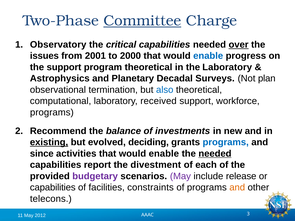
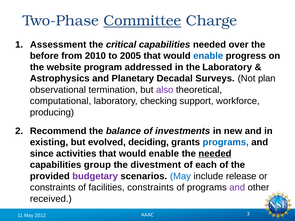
Observatory: Observatory -> Assessment (58, 45)
over underline: present -> none (239, 45)
issues: issues -> before (44, 56)
2001: 2001 -> 2010 (95, 56)
2000: 2000 -> 2005 (130, 56)
the support: support -> website (64, 67)
program theoretical: theoretical -> addressed (148, 67)
also colour: blue -> purple (165, 90)
received: received -> checking (159, 101)
programs: programs -> producing (52, 112)
existing underline: present -> none (49, 142)
report: report -> group (97, 165)
May colour: purple -> blue (180, 176)
capabilities: capabilities -> constraints (53, 188)
and colour: orange -> purple (237, 188)
telecons: telecons -> received (51, 199)
